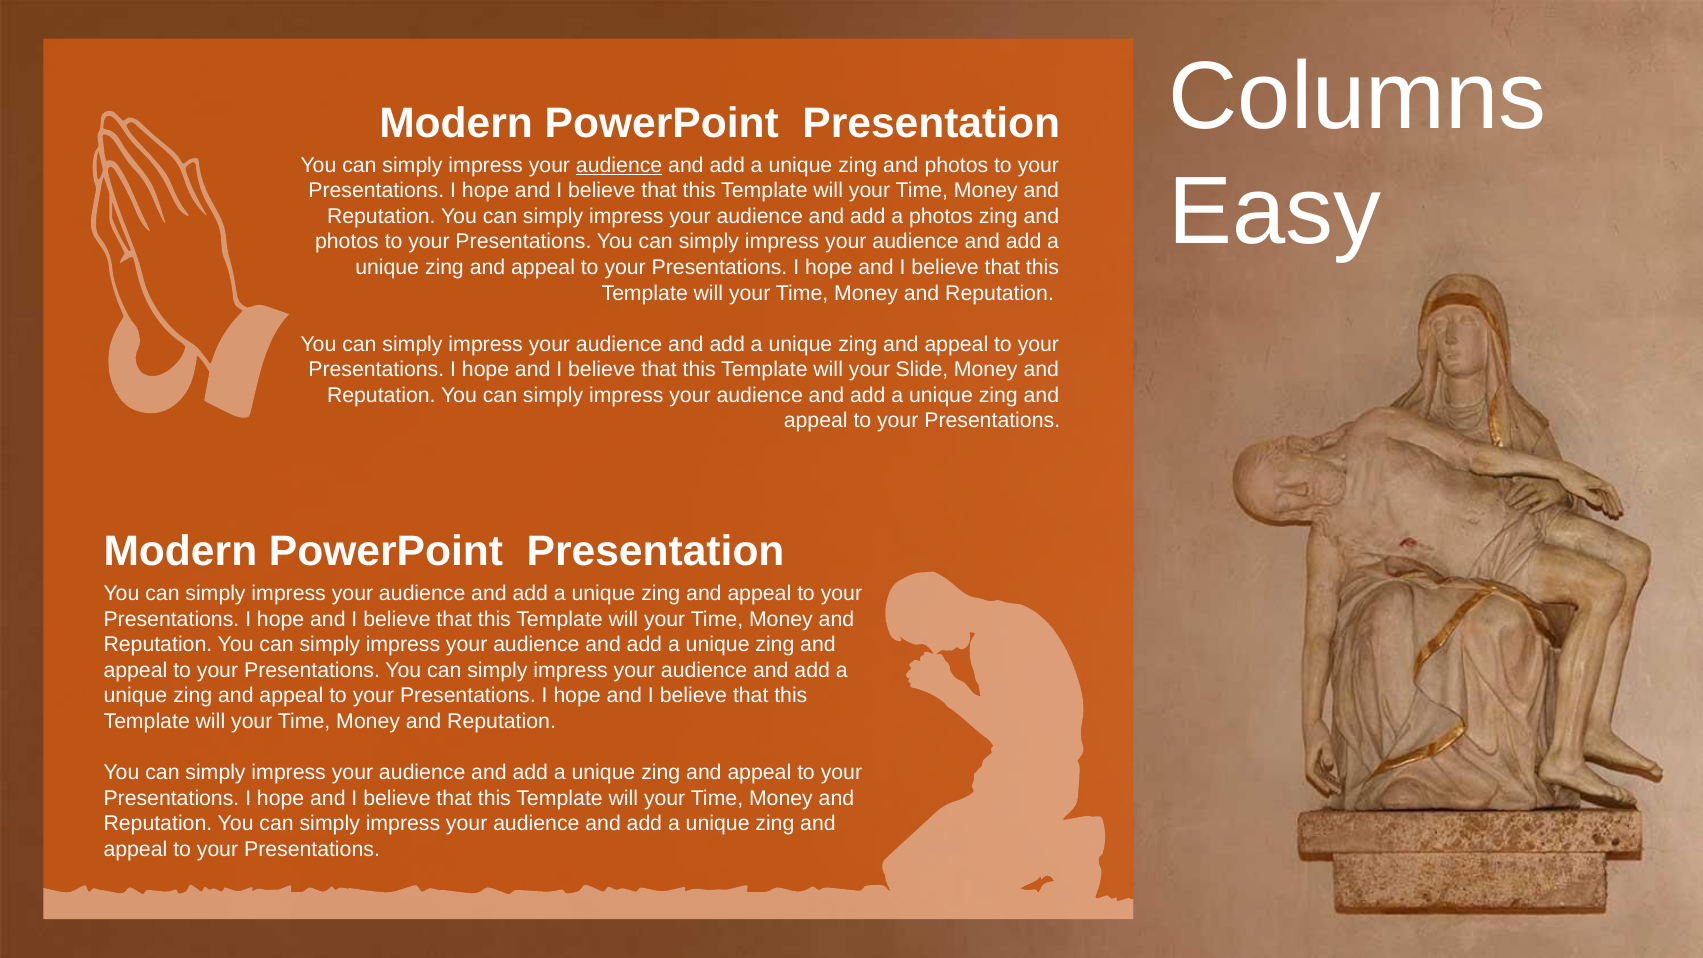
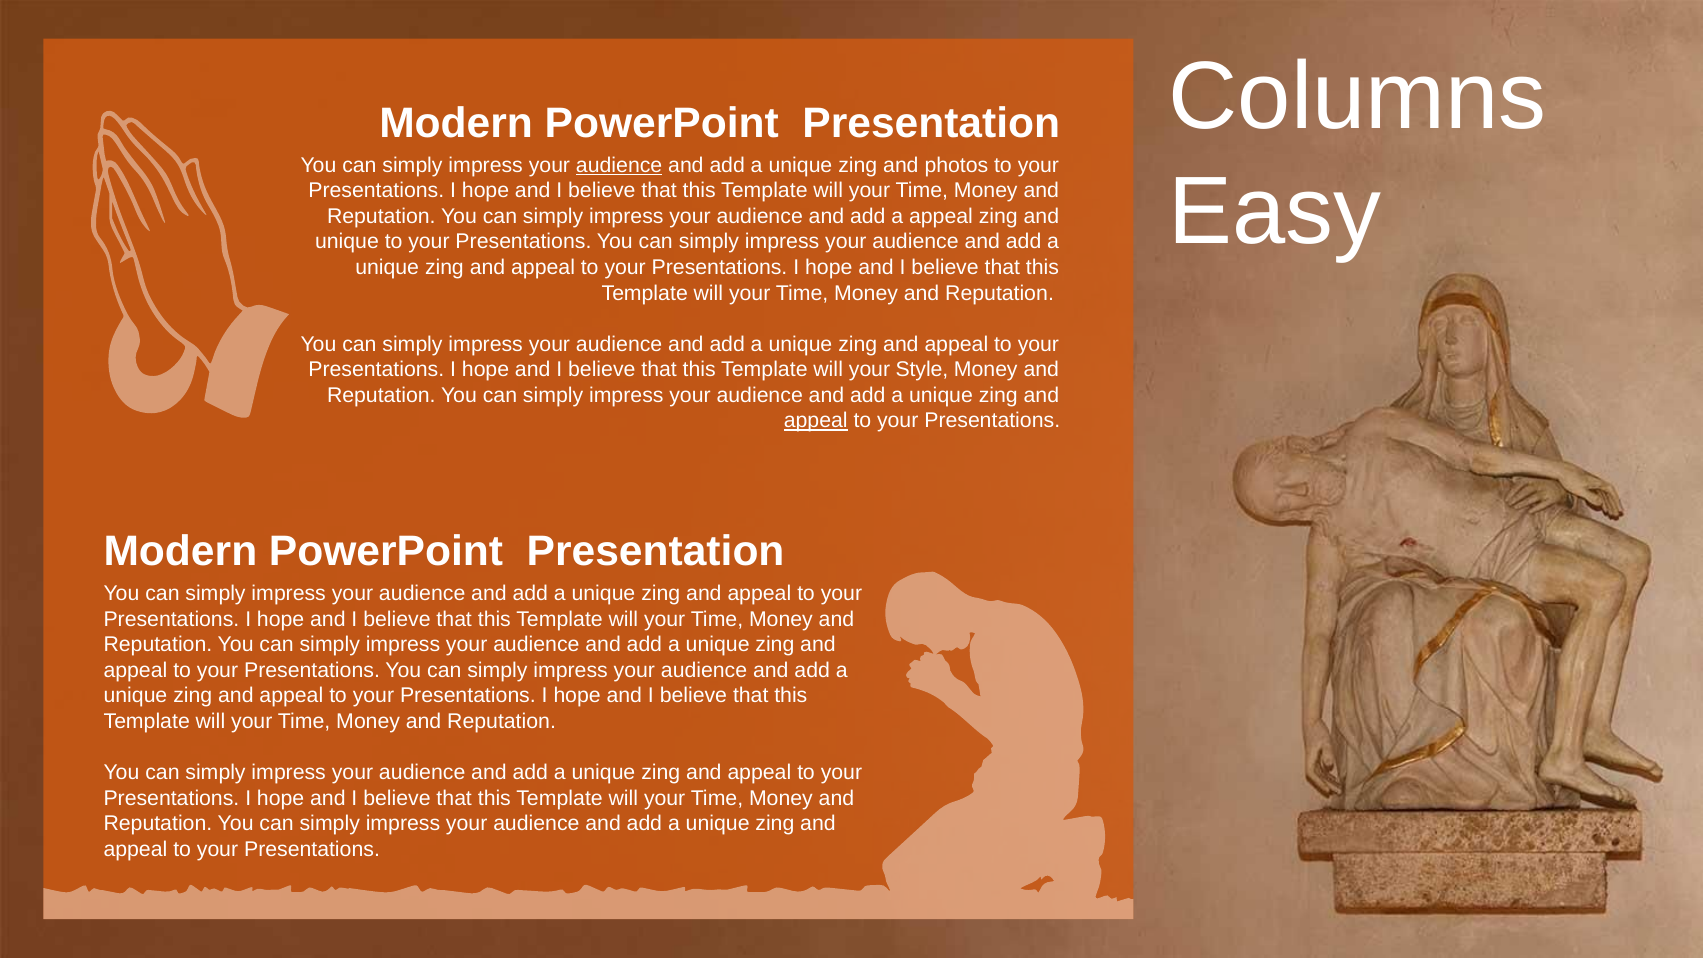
a photos: photos -> appeal (941, 216)
photos: photos -> unique (347, 242)
Slide: Slide -> Style (922, 370)
appeal underline: none -> present (816, 421)
